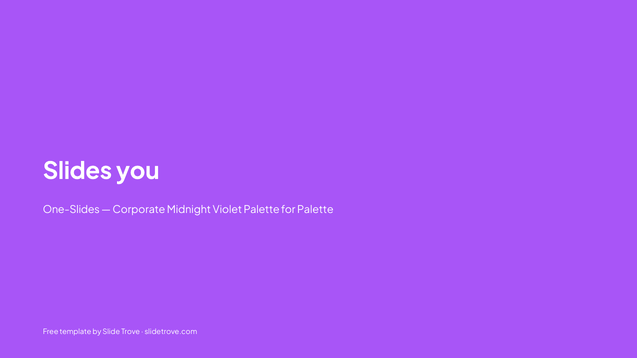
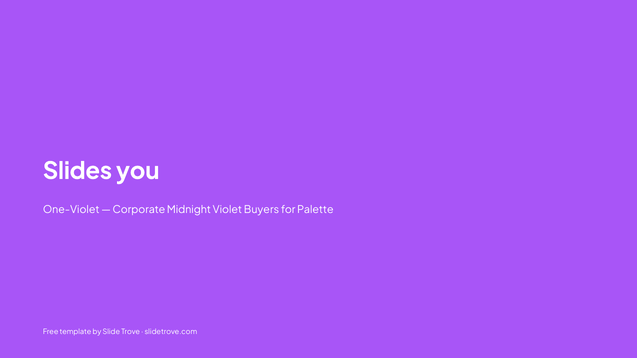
One-Slides: One-Slides -> One-Violet (71, 210)
Violet Palette: Palette -> Buyers (262, 210)
